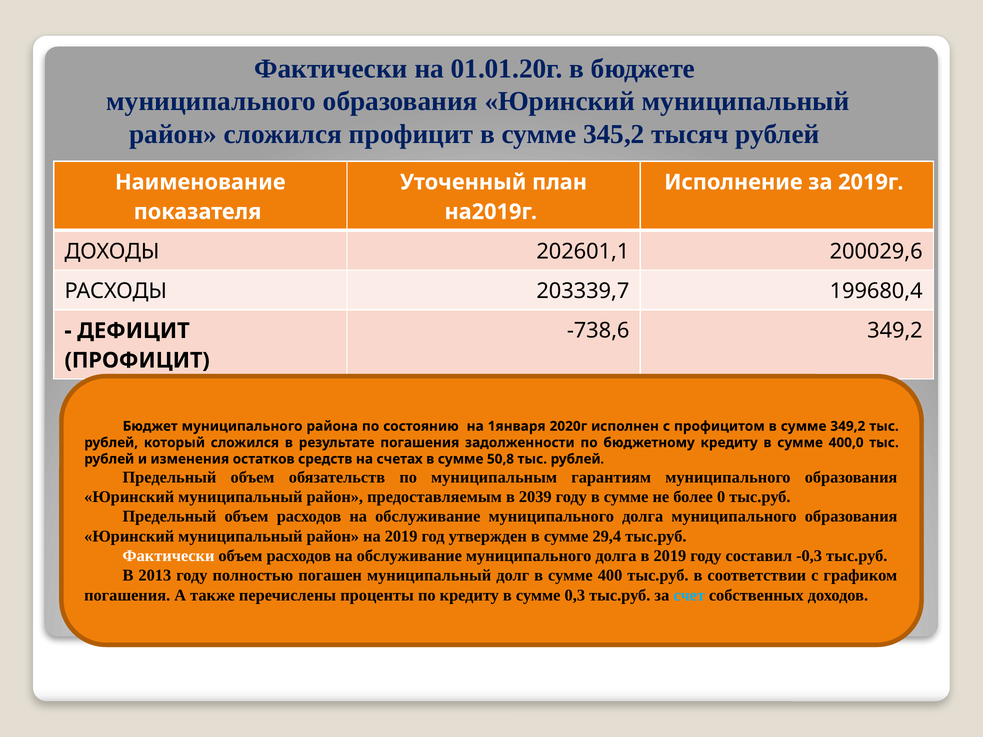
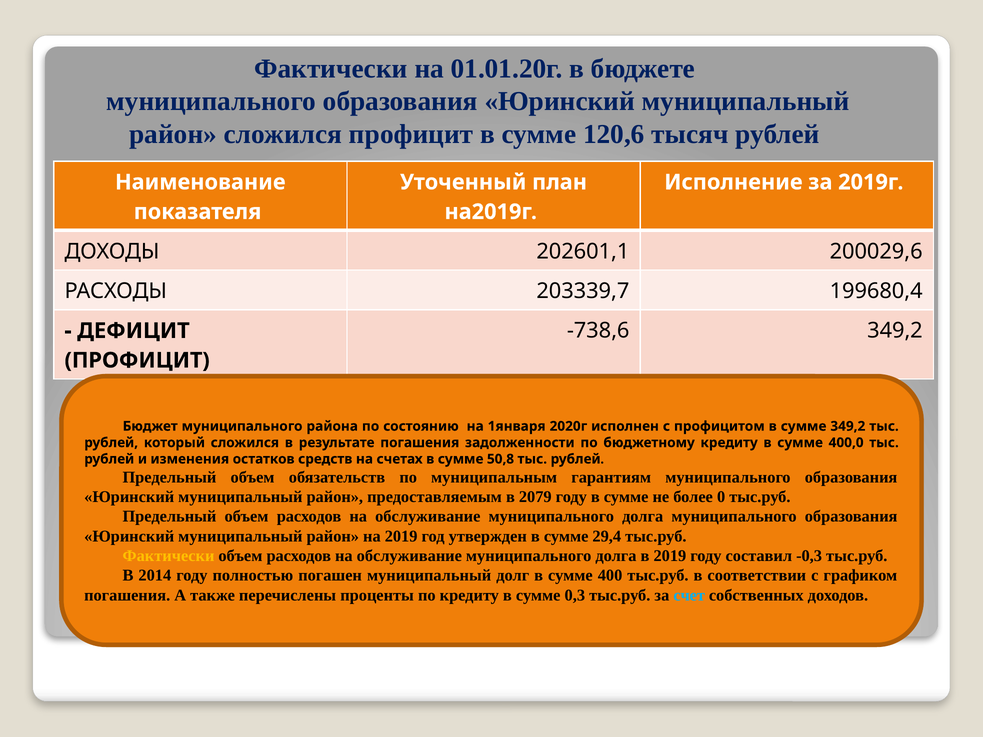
345,2: 345,2 -> 120,6 (614, 134)
2039: 2039 -> 2079 (535, 497)
Фактически colour: white -> yellow (169, 556)
2013: 2013 -> 2014 (155, 576)
